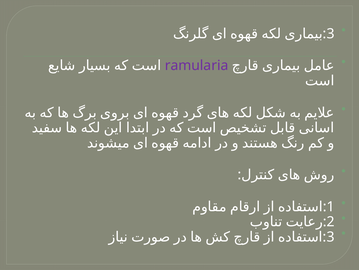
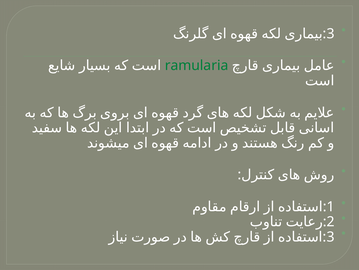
ramularia colour: purple -> green (197, 65)
